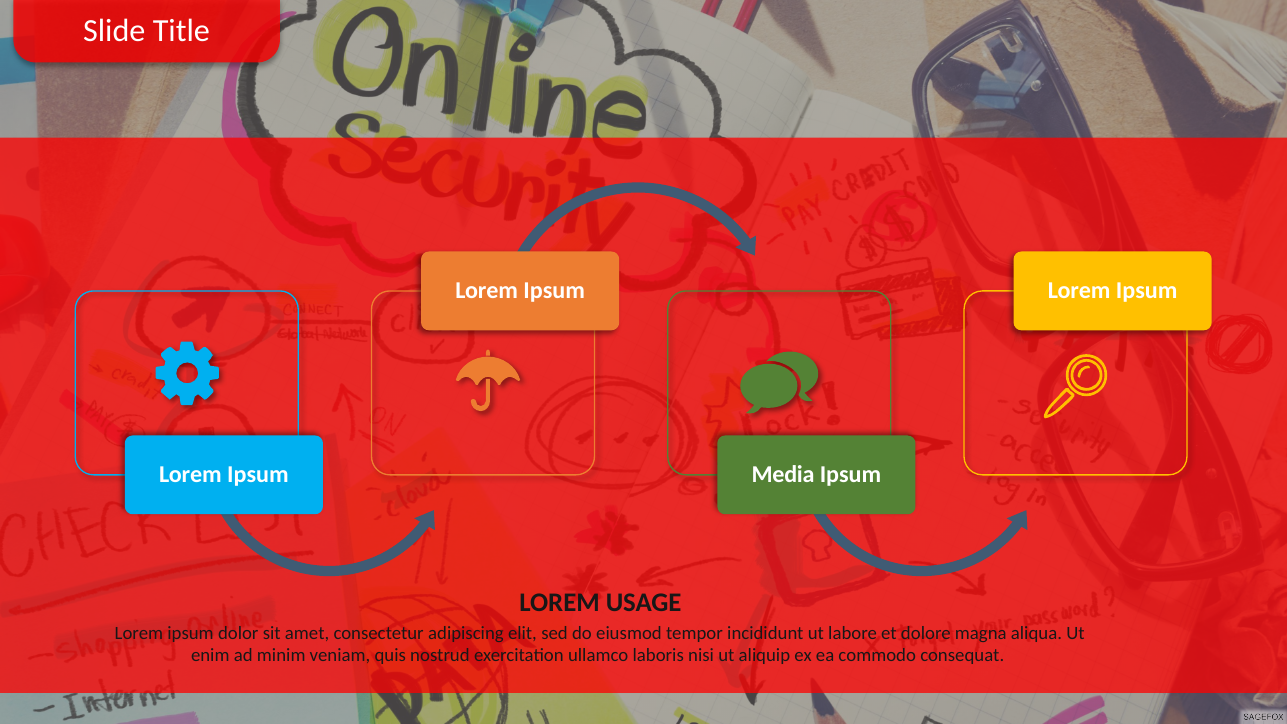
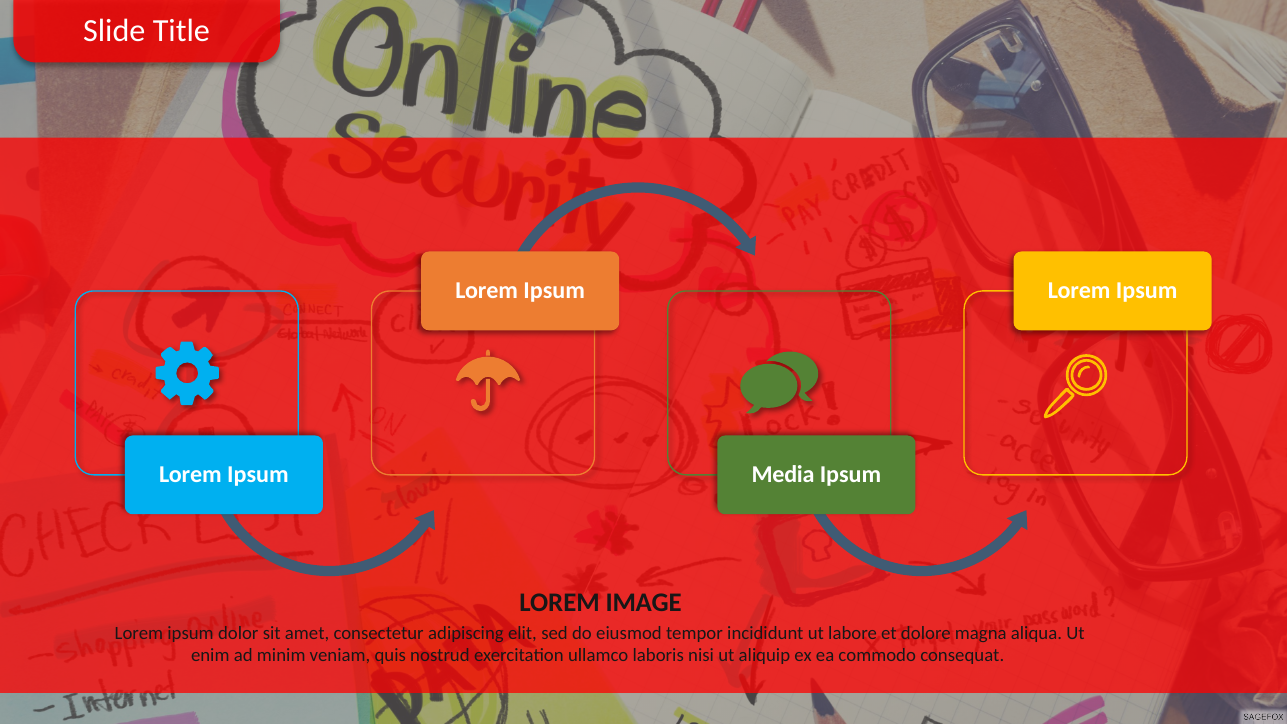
USAGE: USAGE -> IMAGE (644, 603)
